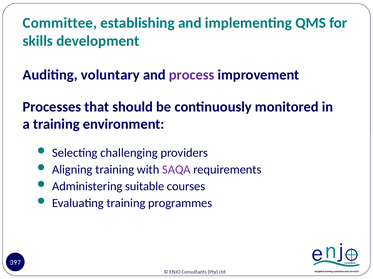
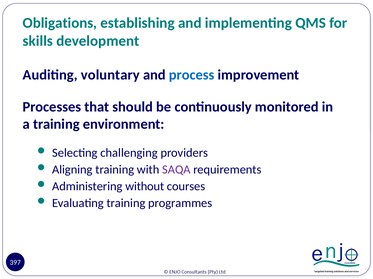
Committee: Committee -> Obligations (60, 23)
process colour: purple -> blue (192, 75)
suitable: suitable -> without (145, 187)
